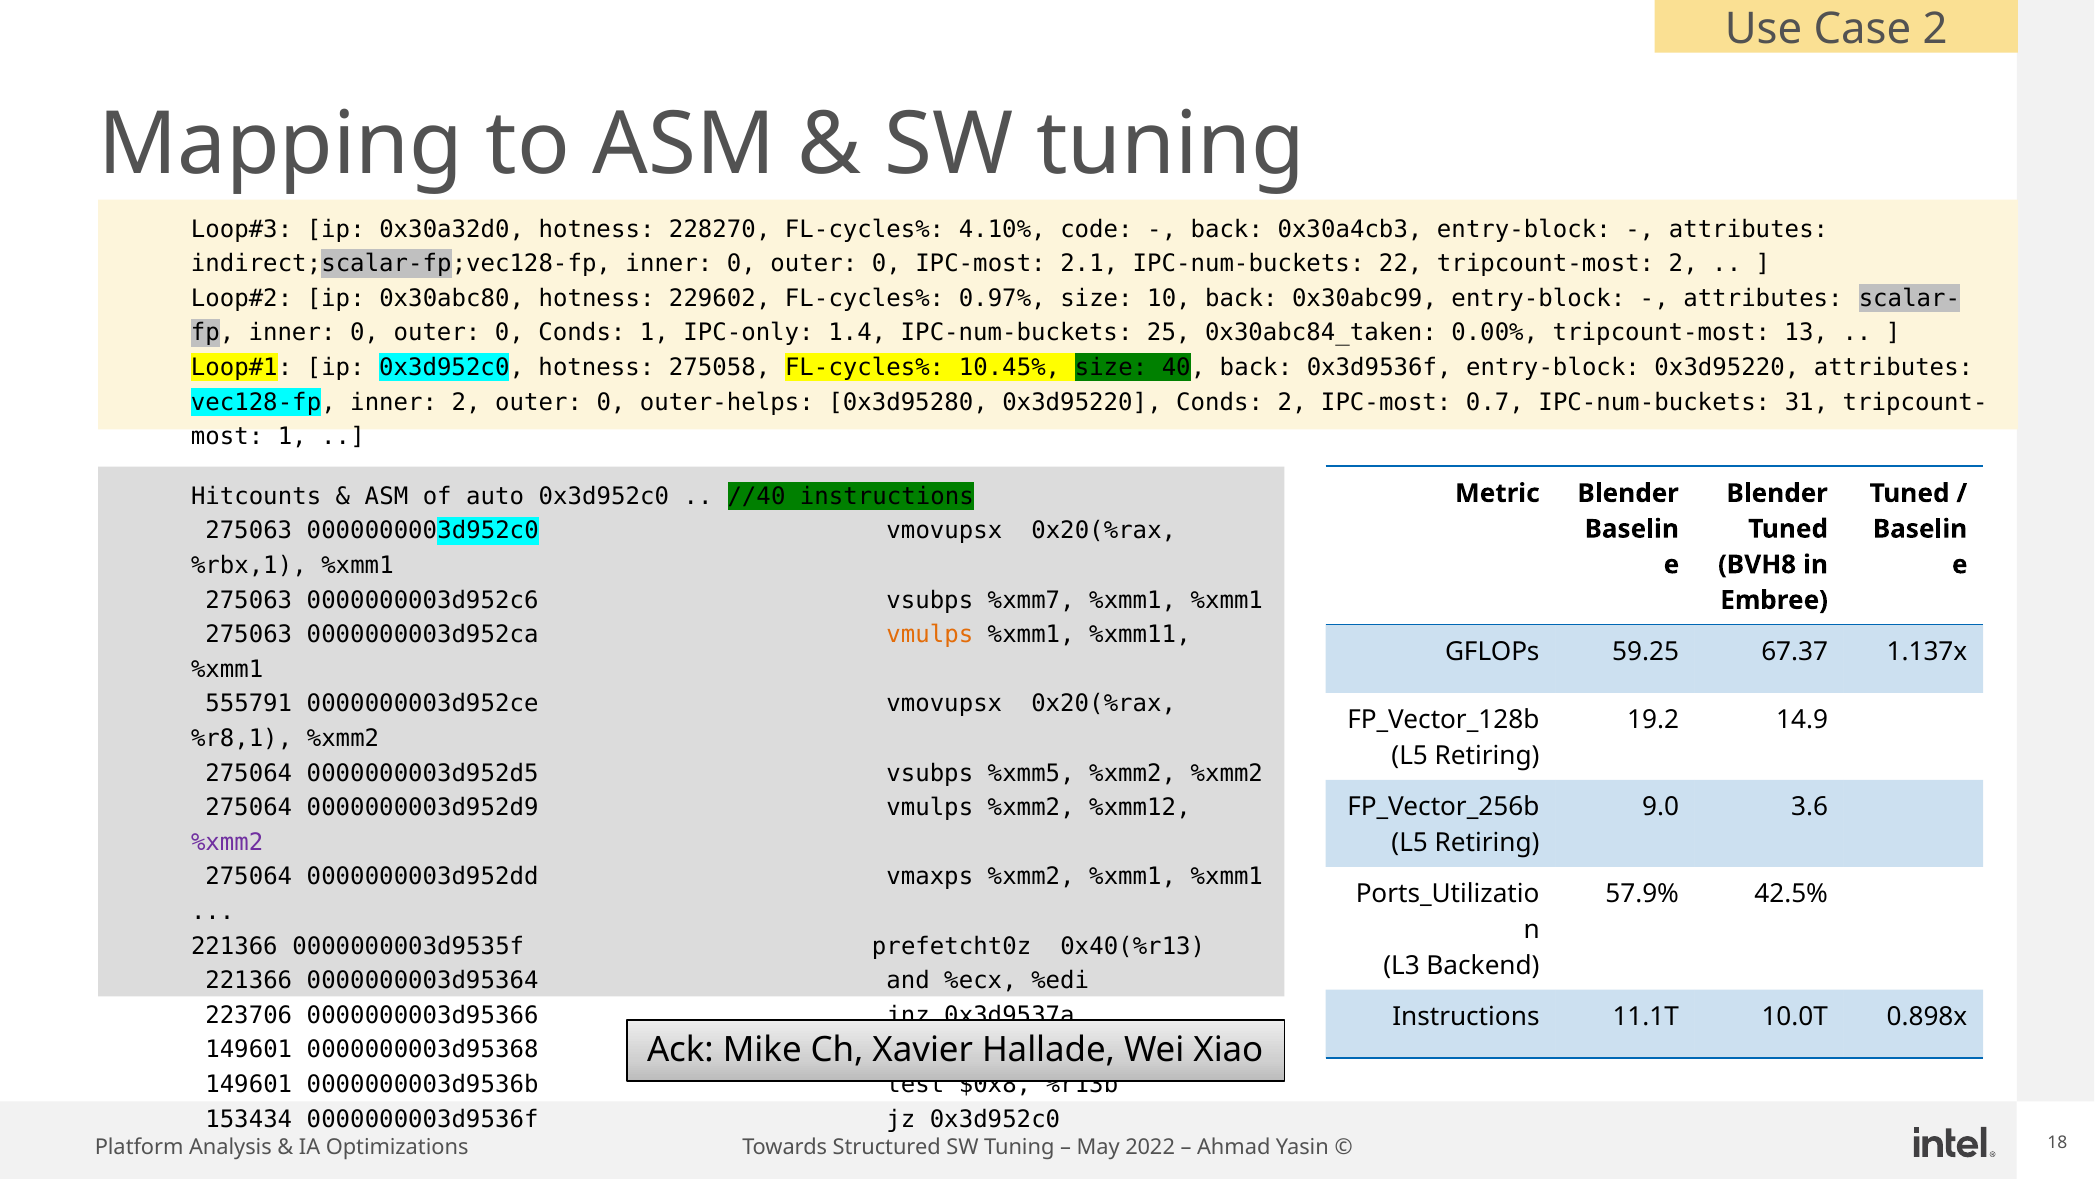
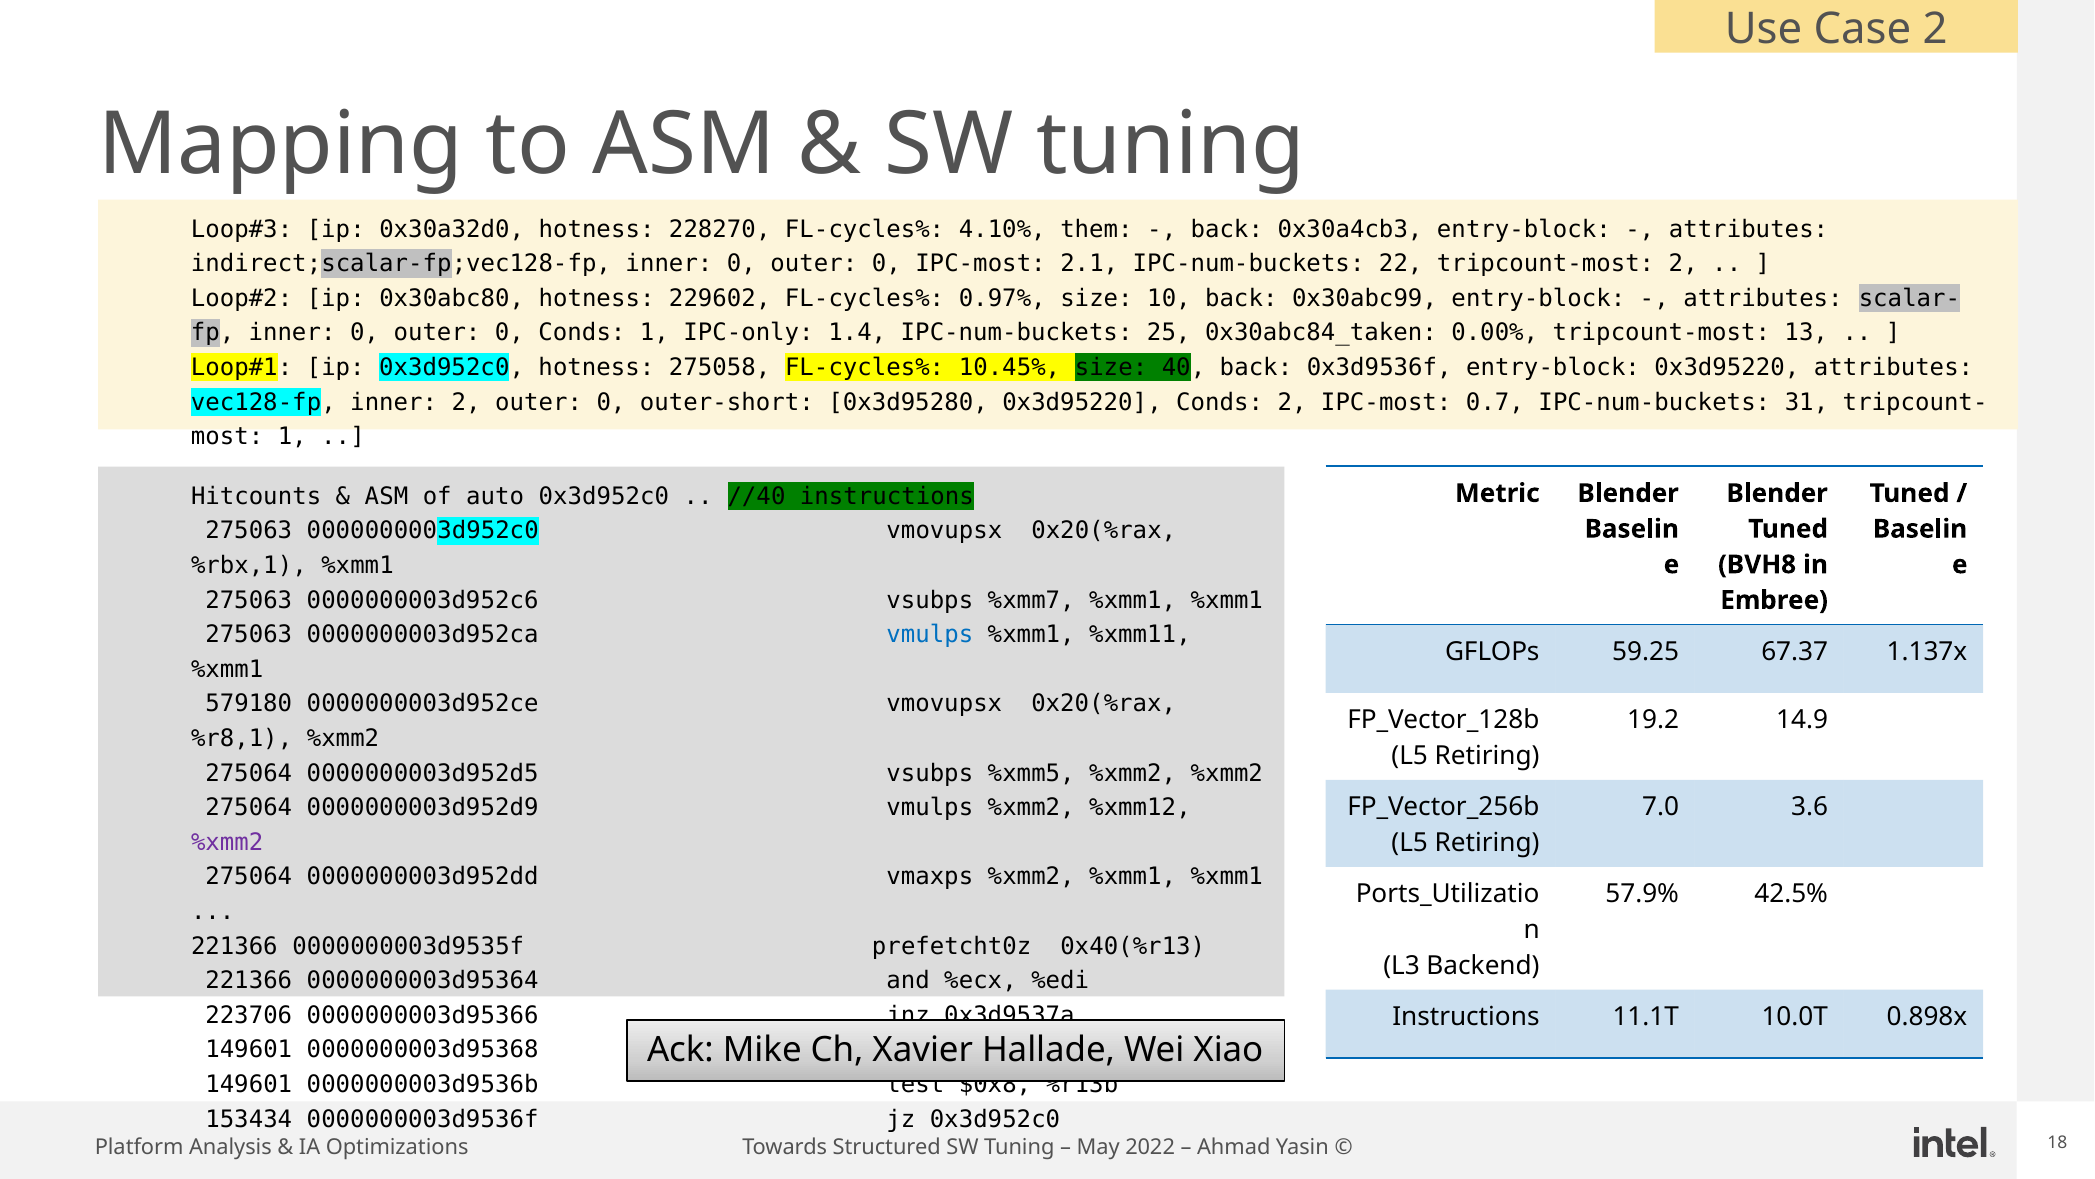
code: code -> them (1096, 229)
outer-helps: outer-helps -> outer-short (727, 402)
vmulps colour: orange -> blue (930, 634)
555791: 555791 -> 579180 (249, 704)
9.0: 9.0 -> 7.0 (1661, 807)
